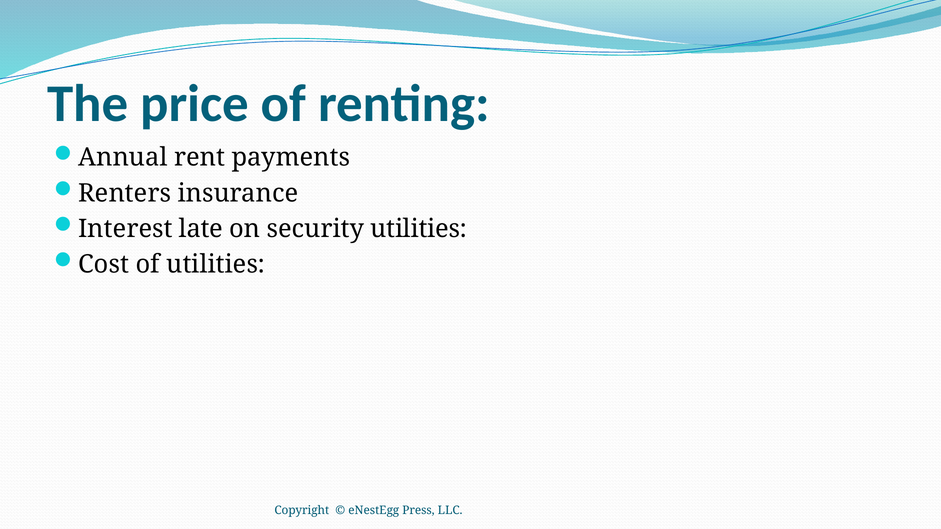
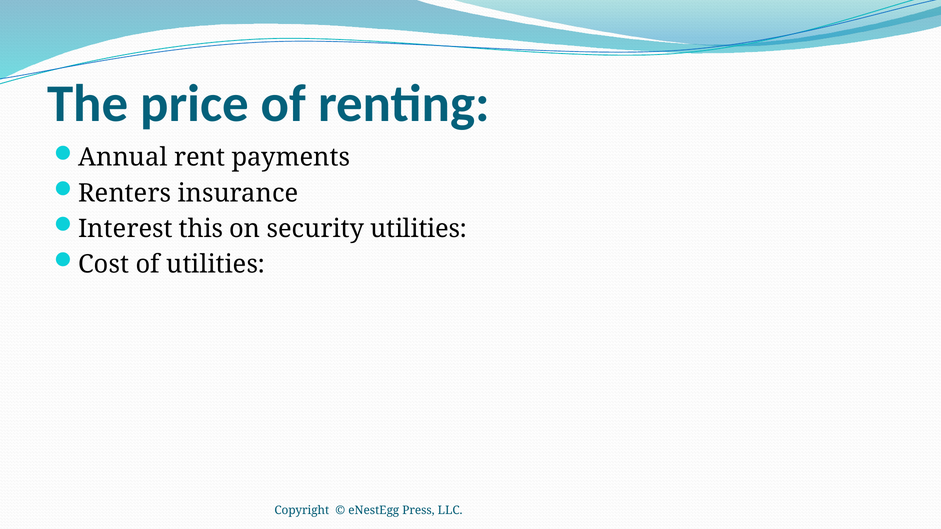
late: late -> this (201, 229)
